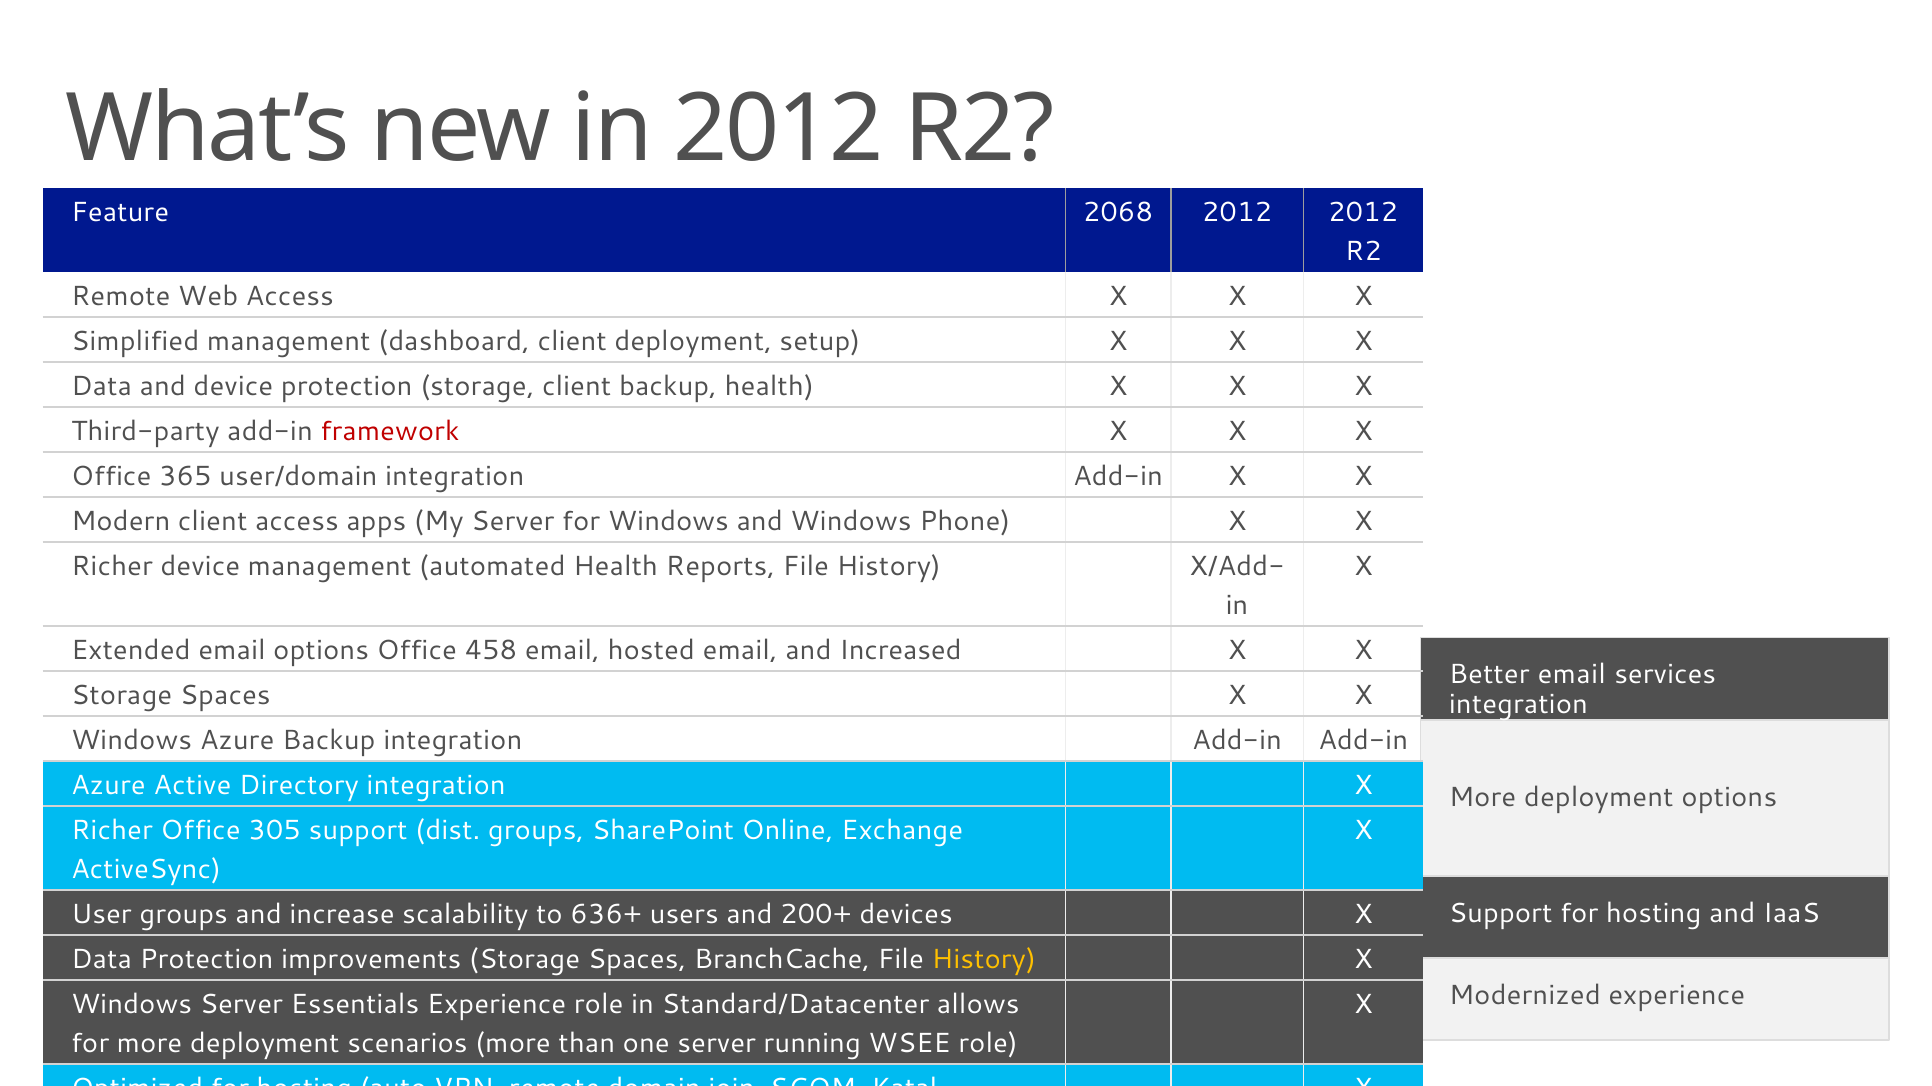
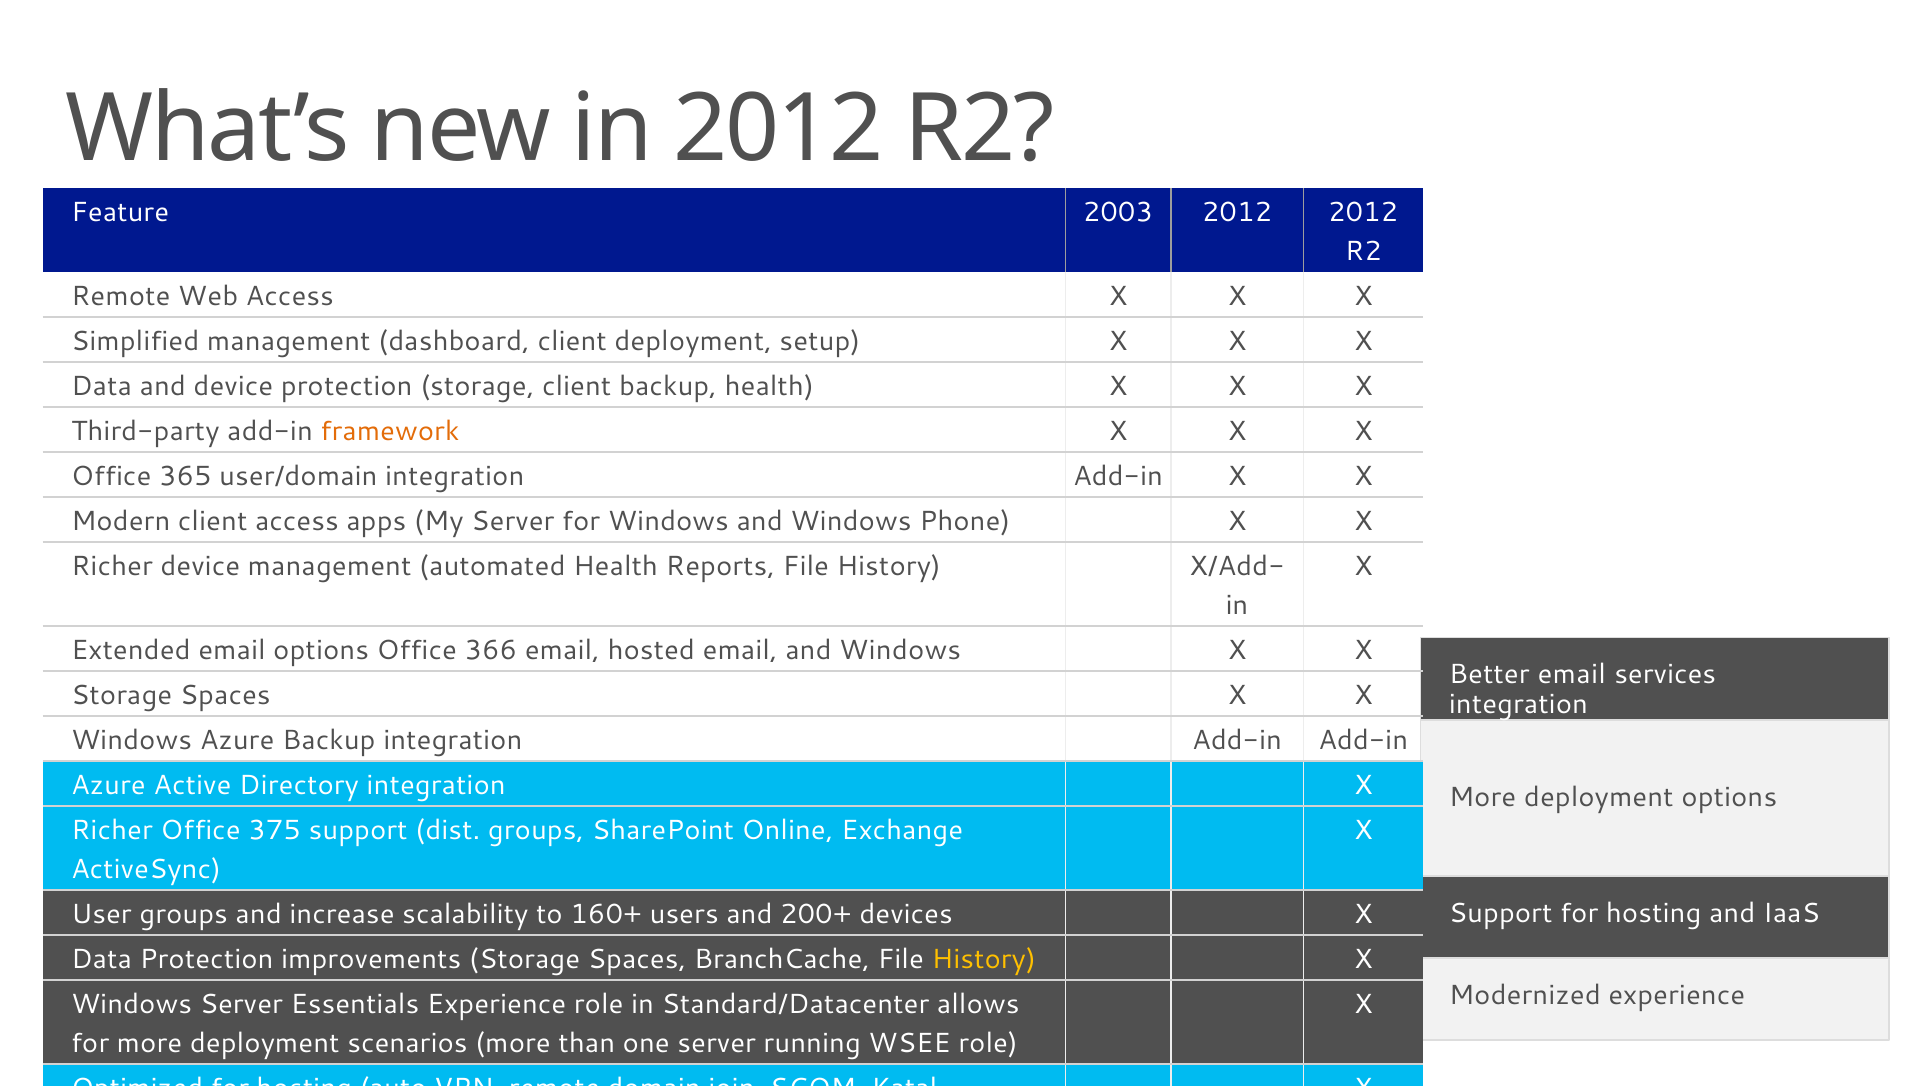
2068: 2068 -> 2003 (1118, 212)
framework colour: red -> orange (390, 431)
458: 458 -> 366 (491, 651)
email and Increased: Increased -> Windows (900, 651)
305: 305 -> 375 (275, 830)
636+: 636+ -> 160+ (606, 915)
